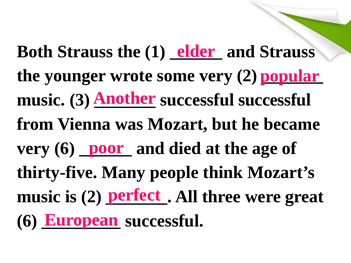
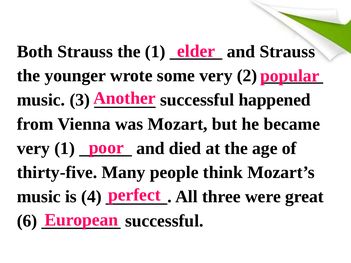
successful successful: successful -> happened (275, 100)
very 6: 6 -> 1 (65, 148)
is 2: 2 -> 4 (91, 197)
